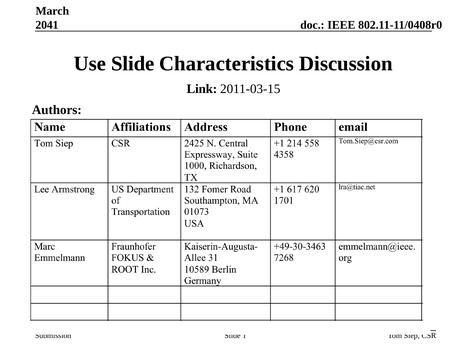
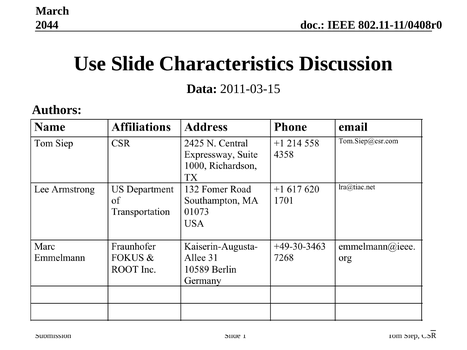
2041: 2041 -> 2044 (47, 25)
Link: Link -> Data (202, 89)
